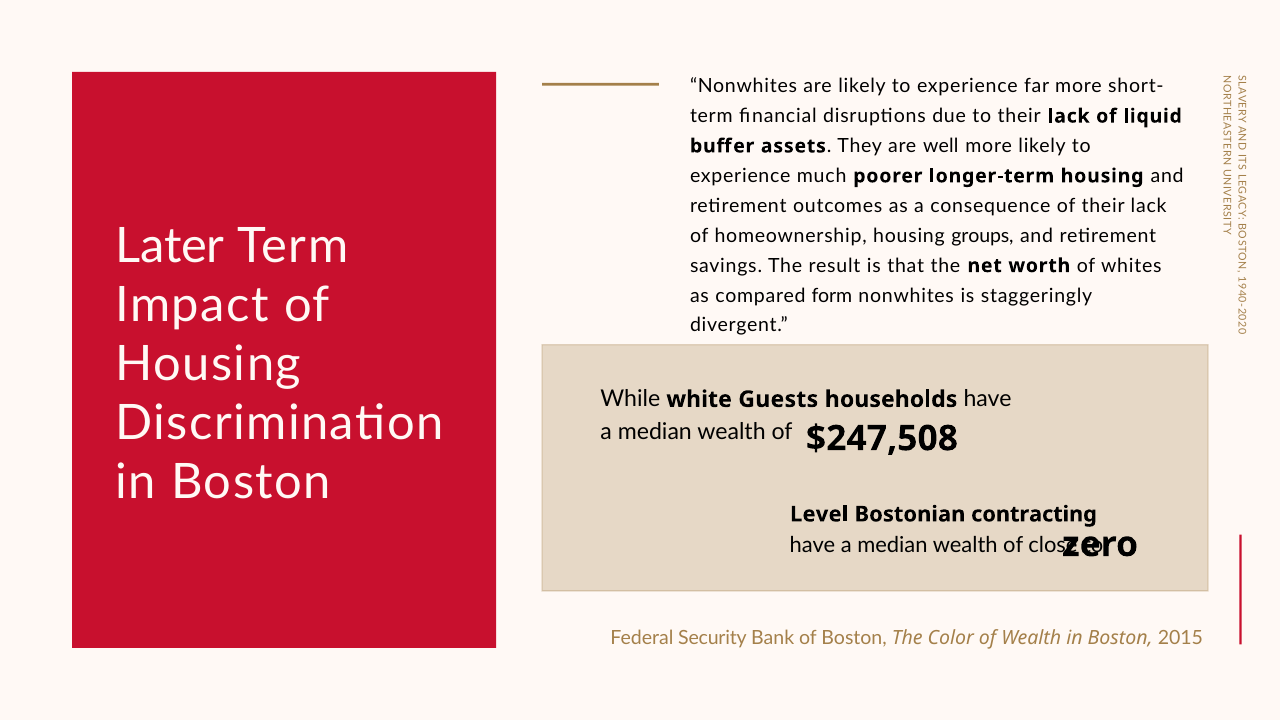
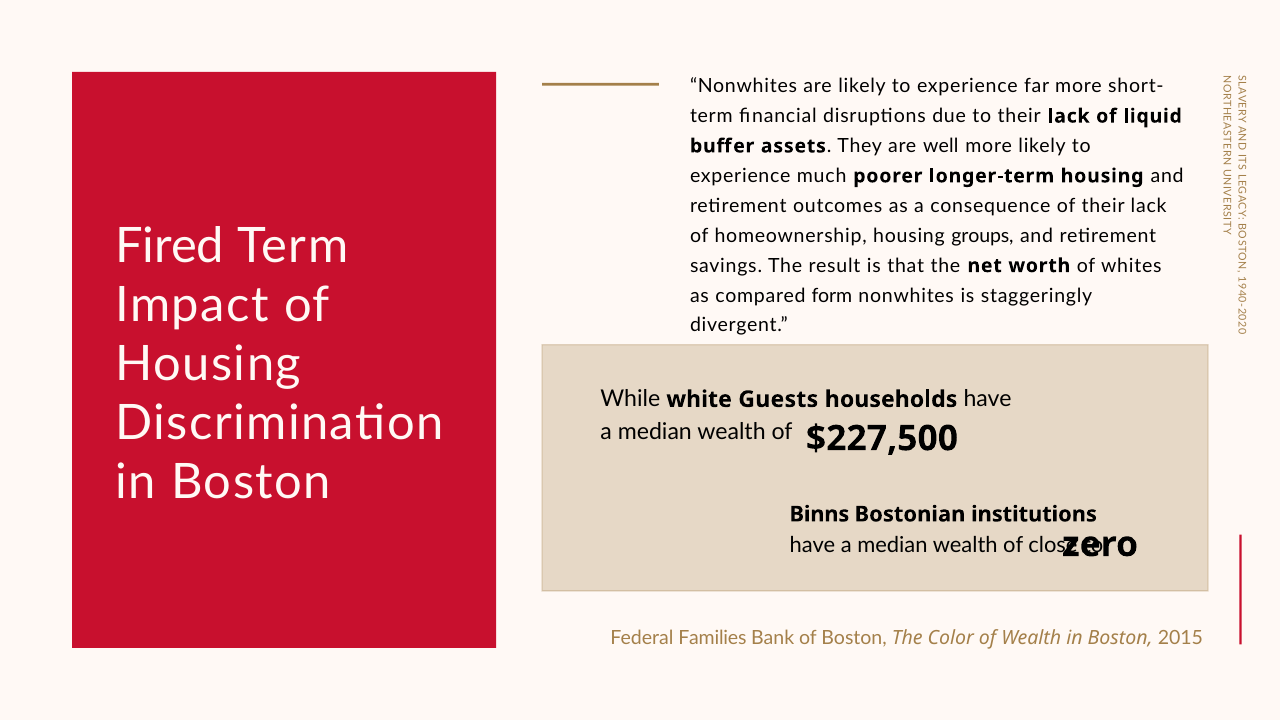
Later: Later -> Fired (170, 246)
$247,508: $247,508 -> $227,500 (882, 439)
Level: Level -> Binns (819, 514)
contracting: contracting -> institutions (1034, 514)
Security: Security -> Families (712, 638)
